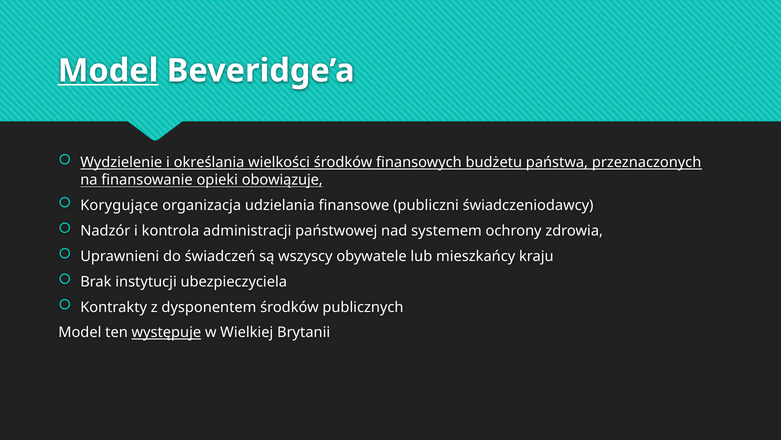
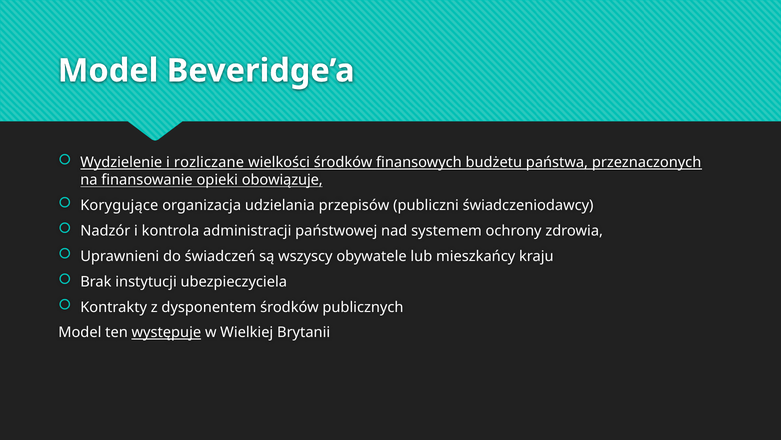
Model underline: present -> none (108, 71)
określania: określania -> rozliczane (209, 162)
finansowe: finansowe -> przepisów (354, 205)
